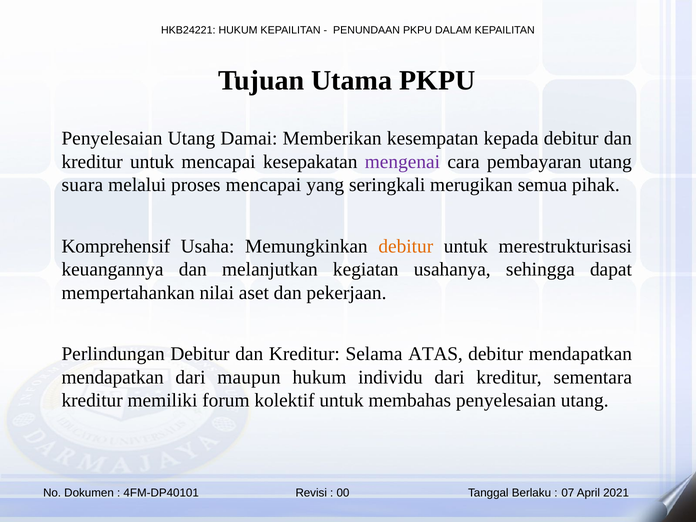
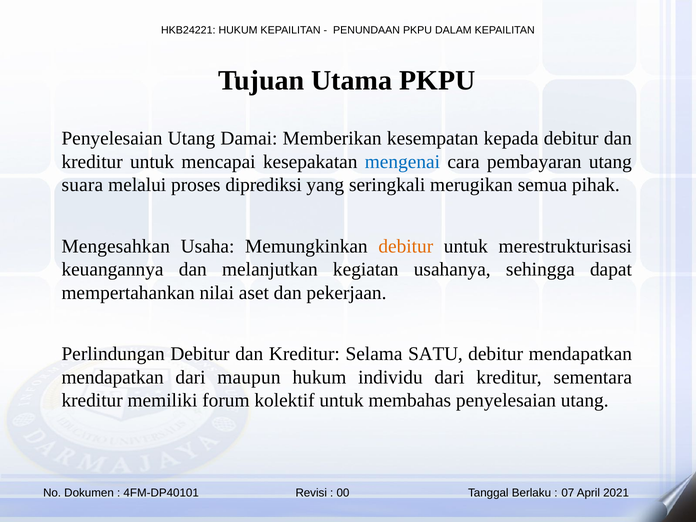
mengenai colour: purple -> blue (402, 162)
proses mencapai: mencapai -> diprediksi (264, 185)
Komprehensif: Komprehensif -> Mengesahkan (116, 246)
ATAS: ATAS -> SATU (435, 354)
